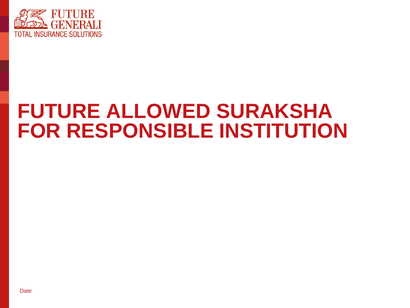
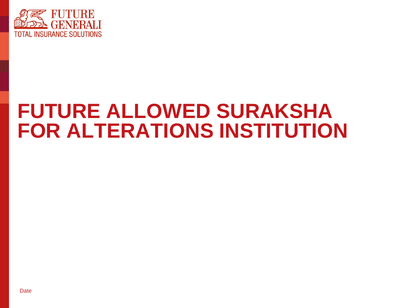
RESPONSIBLE: RESPONSIBLE -> ALTERATIONS (140, 131)
